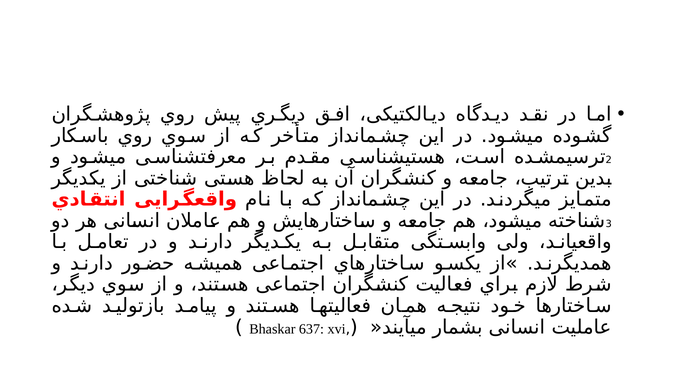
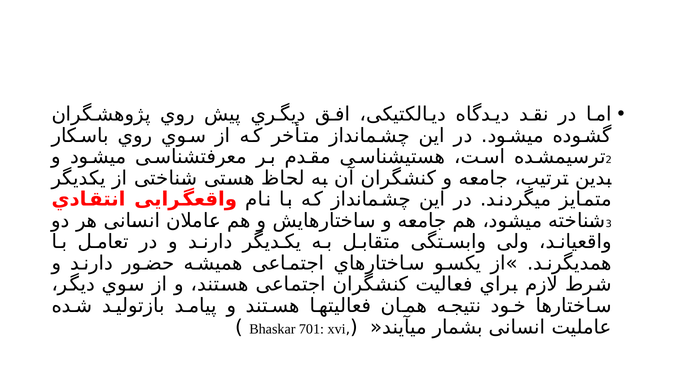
637: 637 -> 701 (311, 329)
